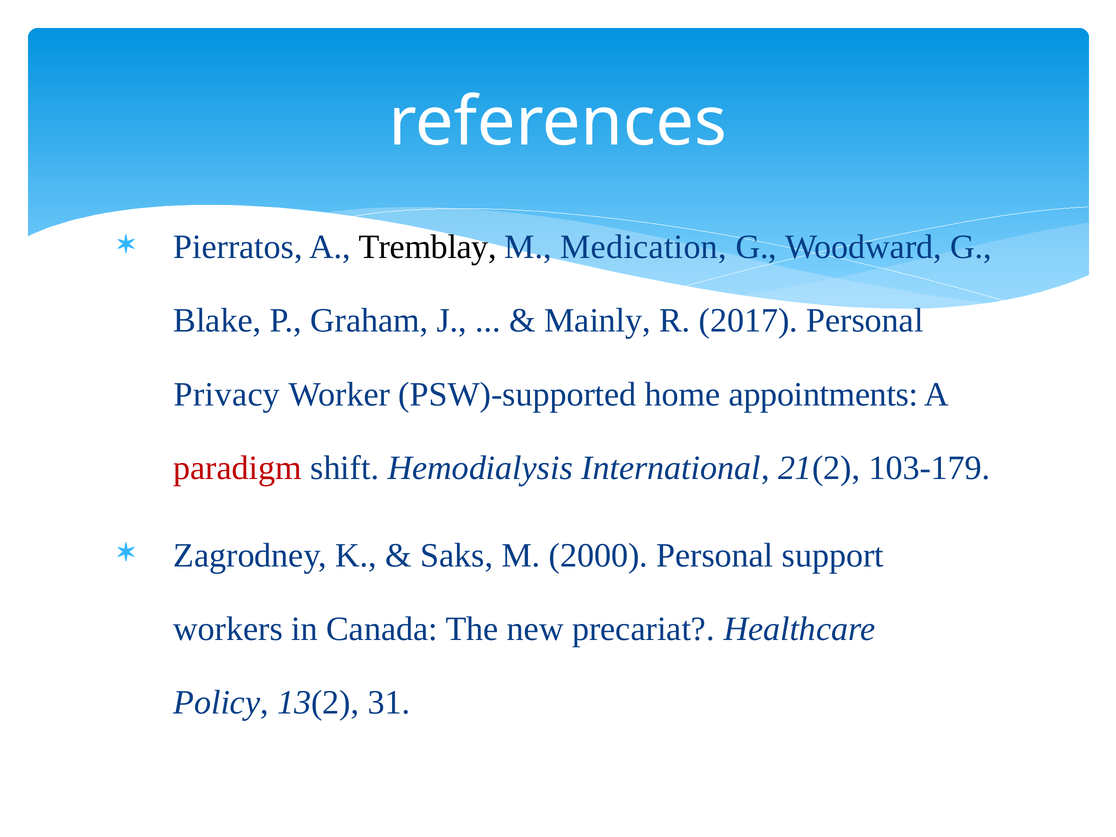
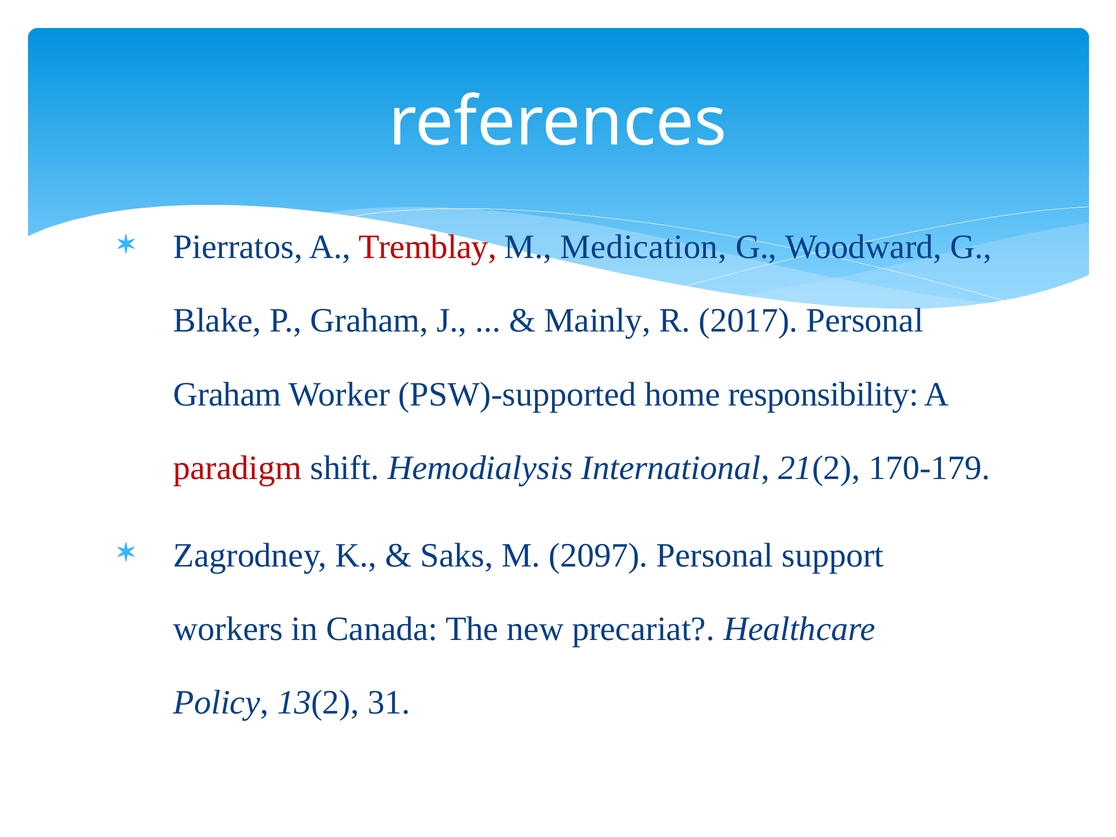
Tremblay colour: black -> red (428, 247)
Privacy: Privacy -> Graham (227, 394)
appointments: appointments -> responsibility (824, 394)
103-179: 103-179 -> 170-179 (929, 468)
2000: 2000 -> 2097 (598, 555)
